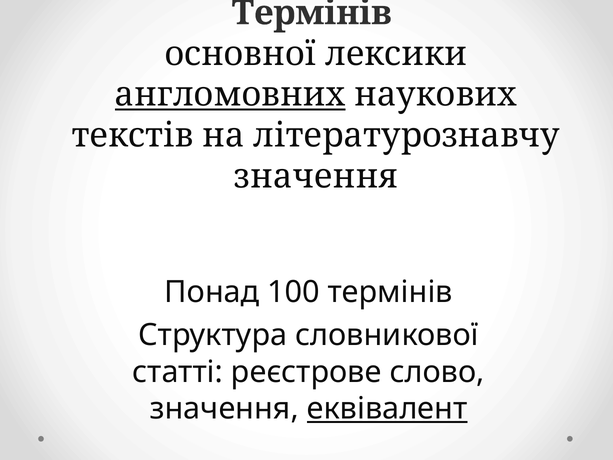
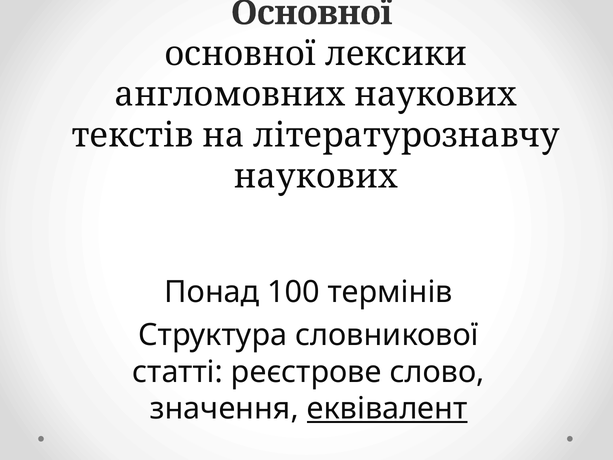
Термінів: Термінів -> Основної (312, 13)
англомовних underline: present -> none (230, 95)
значення: значення -> наукових (316, 176)
